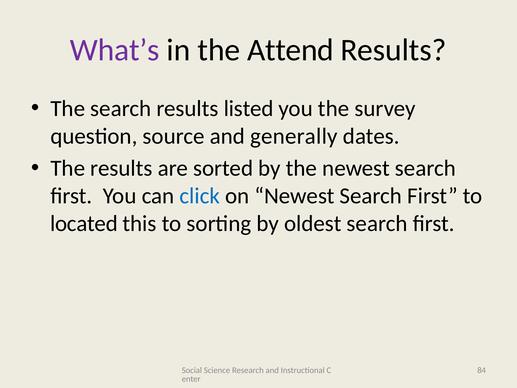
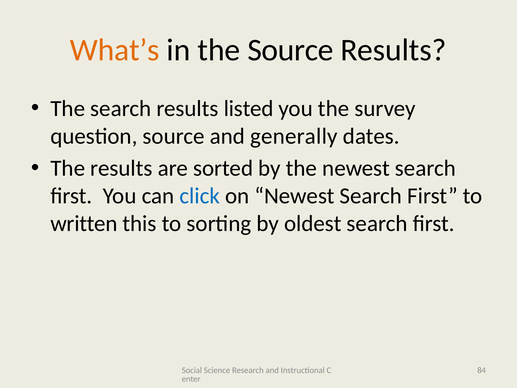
What’s colour: purple -> orange (115, 50)
the Attend: Attend -> Source (291, 50)
located: located -> written (84, 223)
